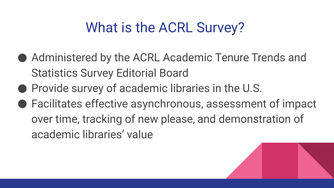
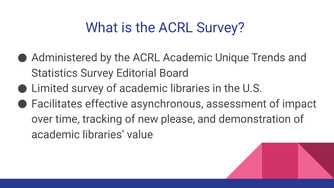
Tenure: Tenure -> Unique (232, 58)
Provide: Provide -> Limited (50, 88)
